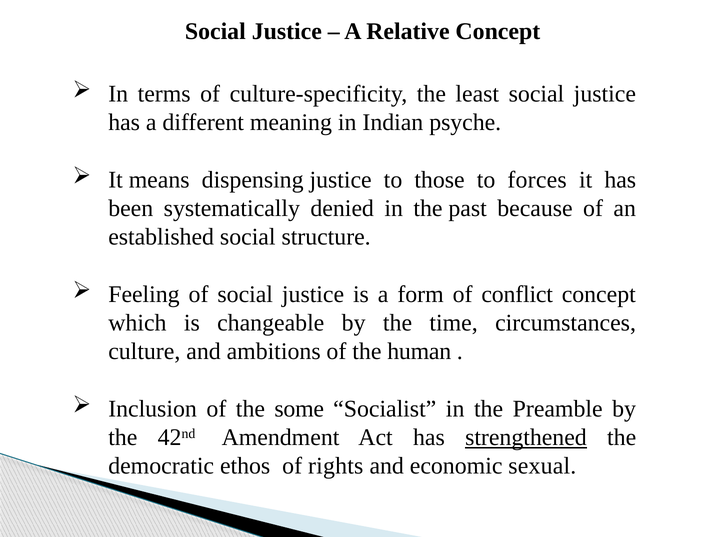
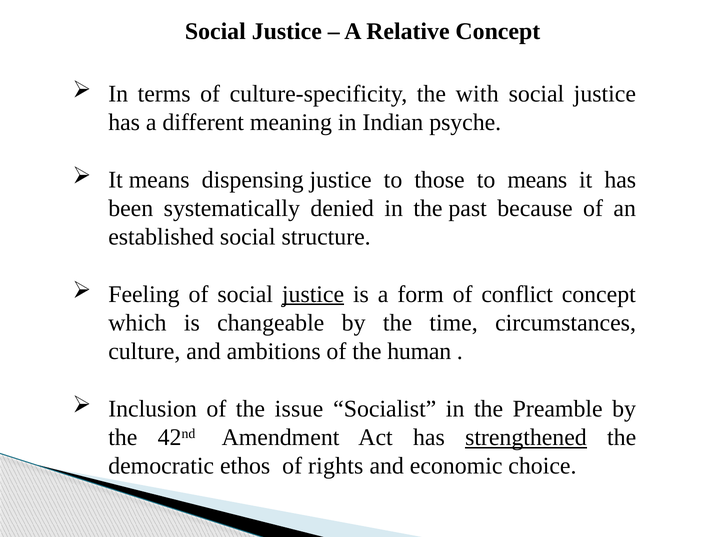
least: least -> with (477, 94)
to forces: forces -> means (537, 179)
justice underline: none -> present (313, 294)
some: some -> issue (299, 408)
sexual: sexual -> choice (542, 465)
